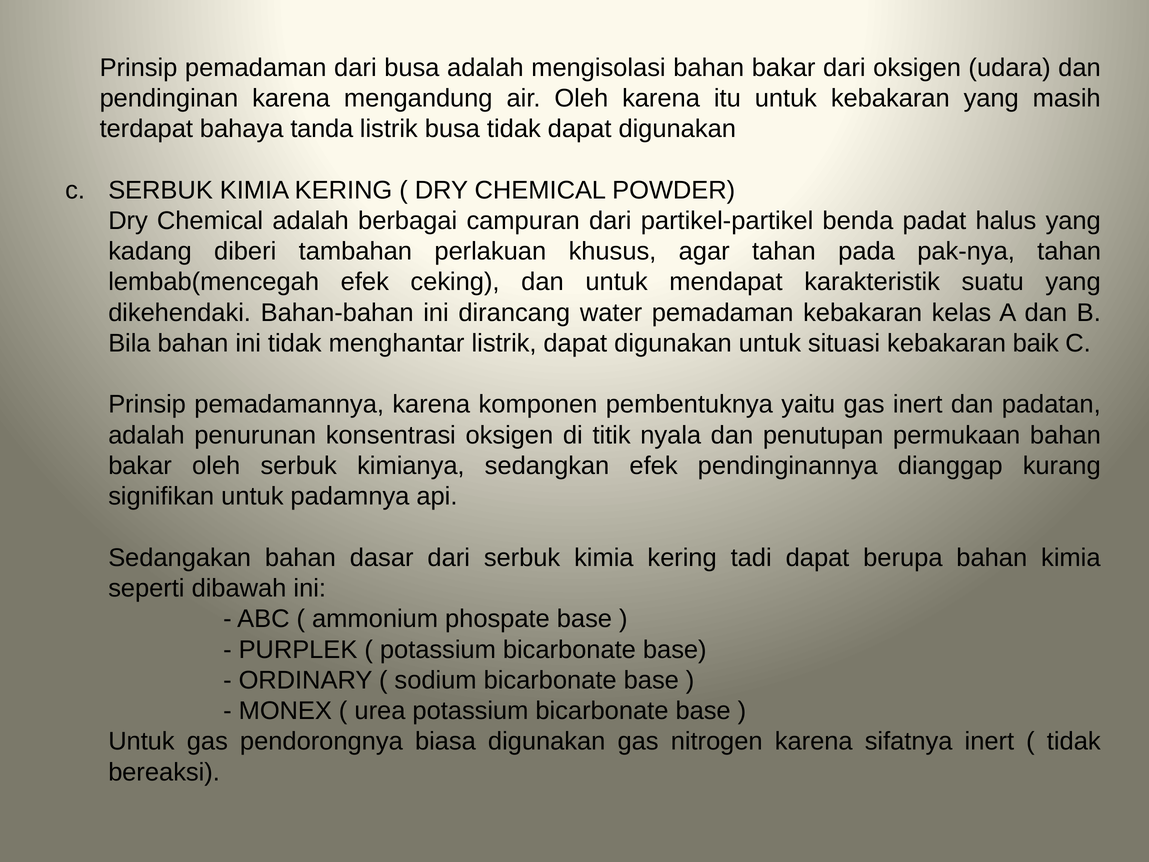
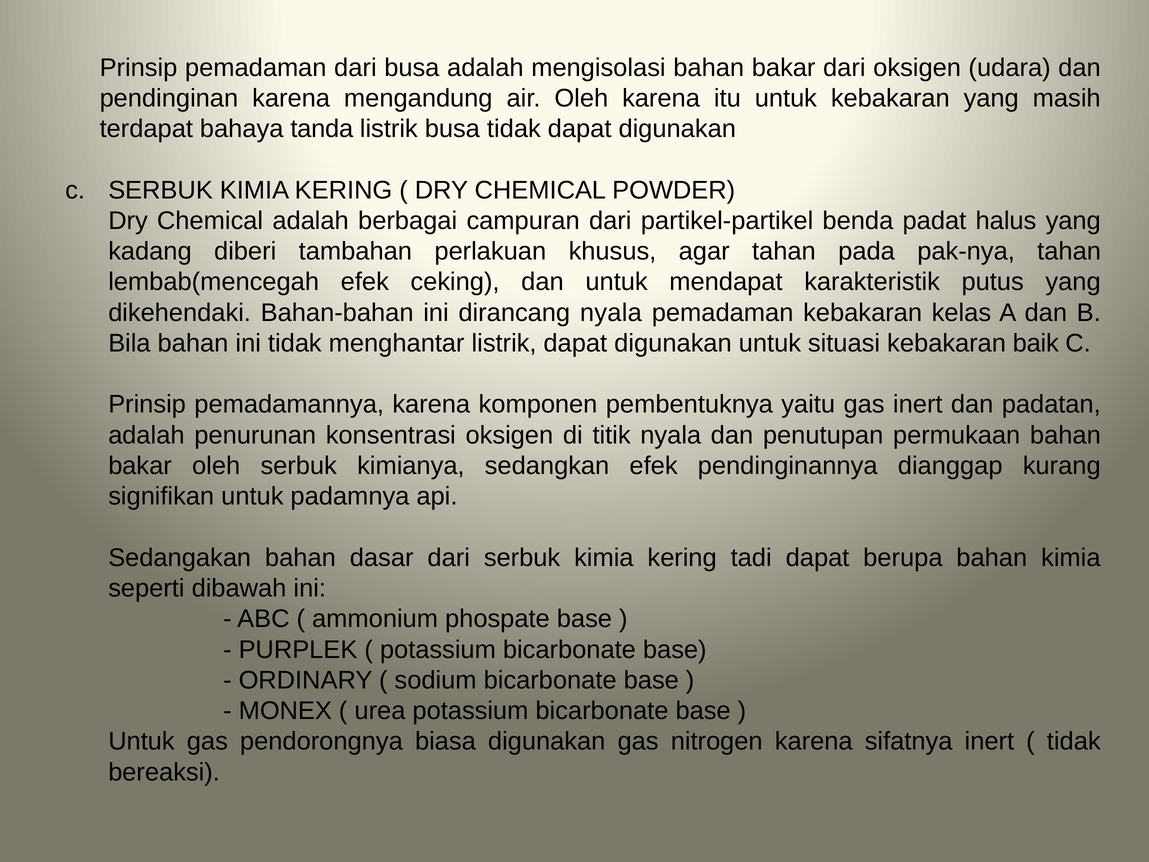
suatu: suatu -> putus (993, 282)
dirancang water: water -> nyala (611, 313)
